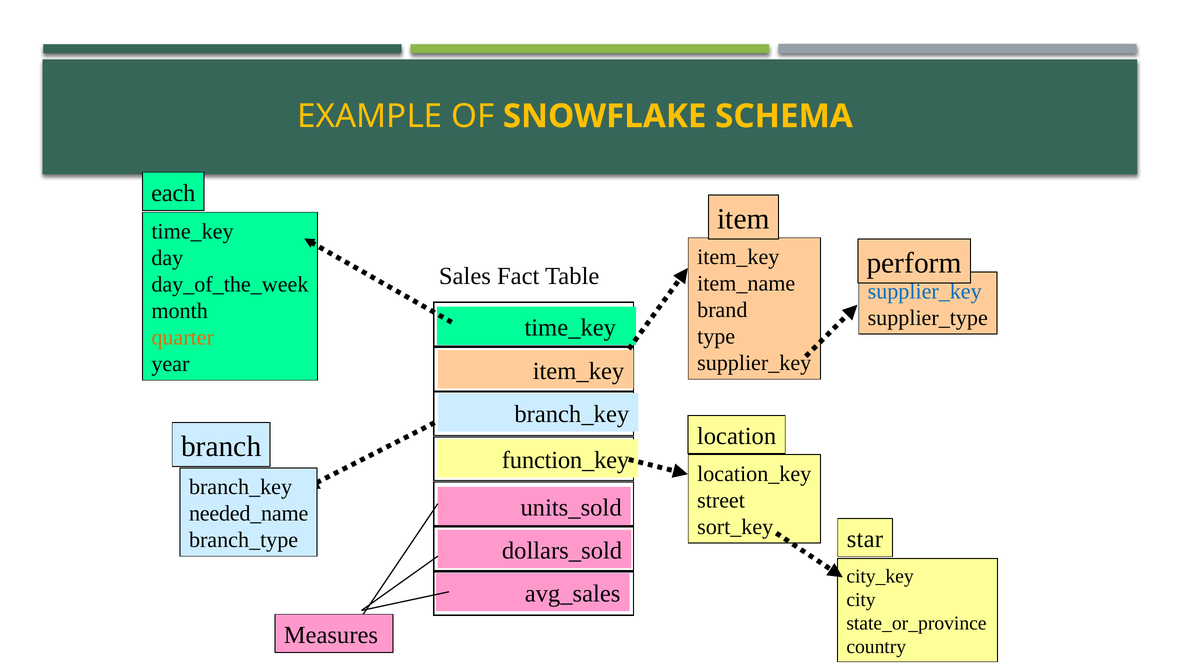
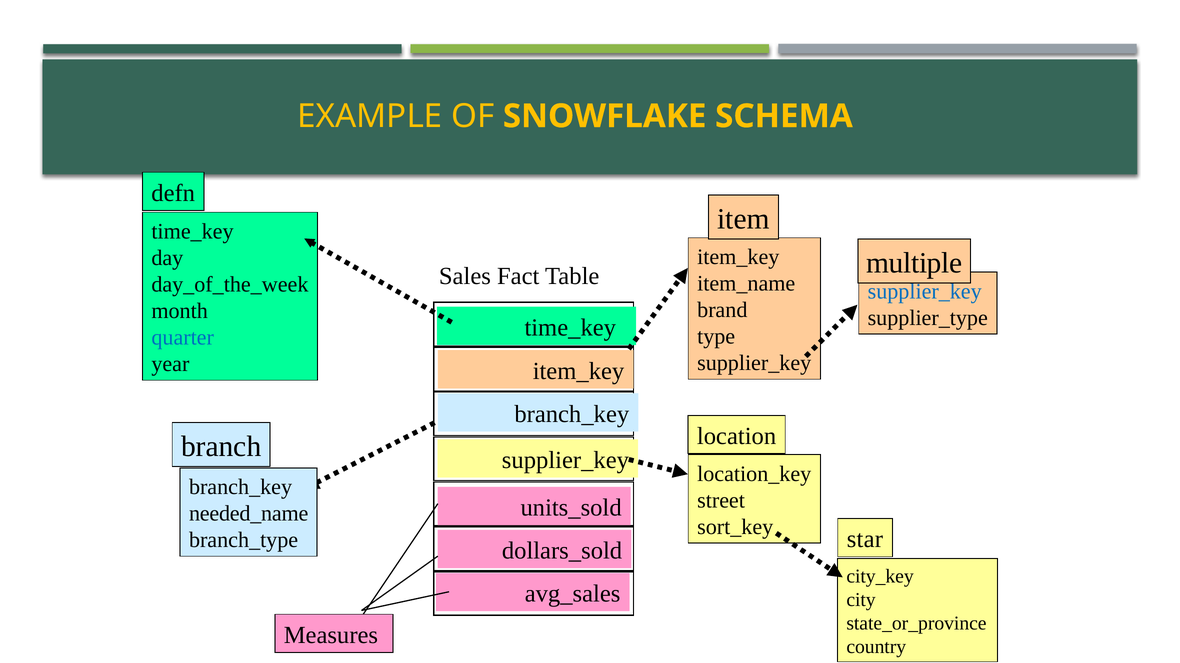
each: each -> defn (173, 193)
perform: perform -> multiple (914, 263)
quarter colour: orange -> blue (183, 338)
function_key: function_key -> supplier_key (565, 461)
